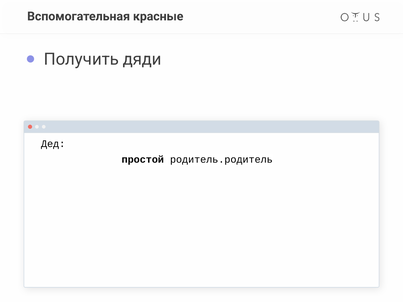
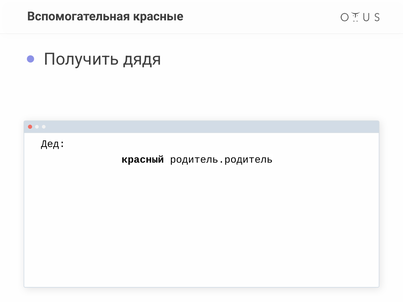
дяди: дяди -> дядя (142, 59)
простой: простой -> красный (143, 160)
